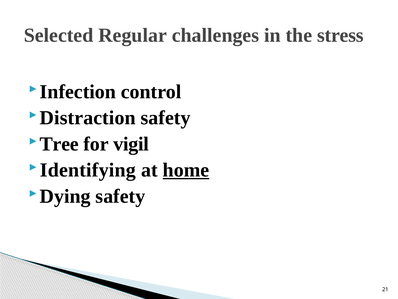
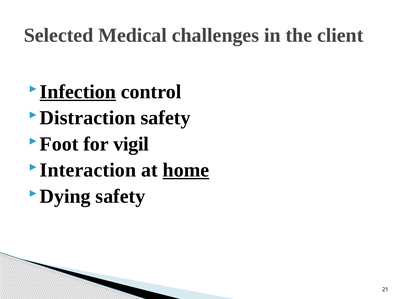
Regular: Regular -> Medical (133, 35)
stress: stress -> client (340, 35)
Infection underline: none -> present (78, 92)
Tree: Tree -> Foot (59, 144)
Identifying: Identifying -> Interaction (88, 170)
